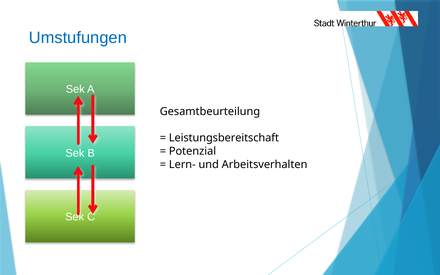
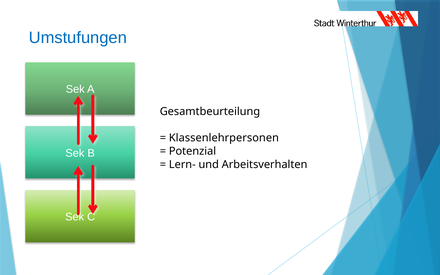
Leistungsbereitschaft: Leistungsbereitschaft -> Klassenlehrpersonen (224, 138)
